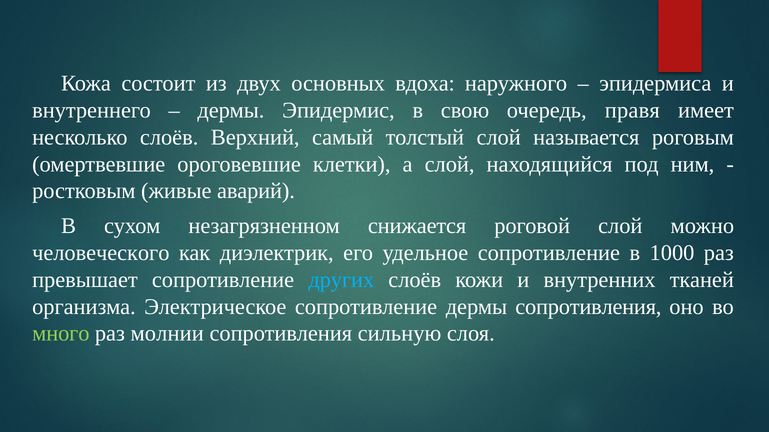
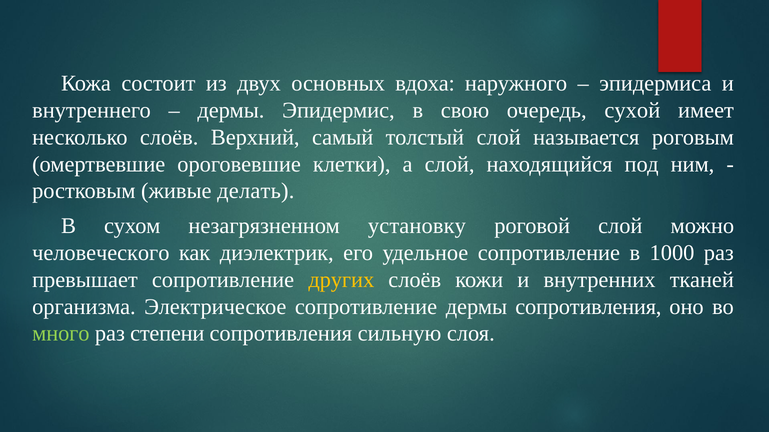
правя: правя -> сухой (632, 111)
аварий: аварий -> делать (256, 191)
снижается: снижается -> установку (417, 226)
других colour: light blue -> yellow (341, 280)
молнии: молнии -> степени (167, 334)
